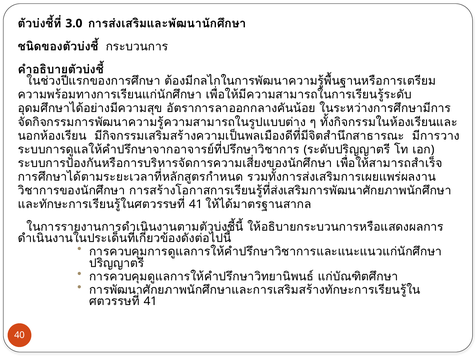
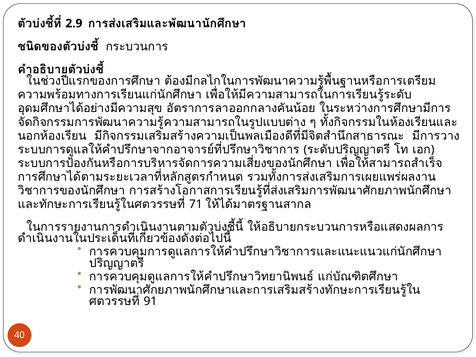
3.0: 3.0 -> 2.9 (74, 23)
41: 41 -> 71 (196, 204)
41: 41 -> 91 (150, 301)
